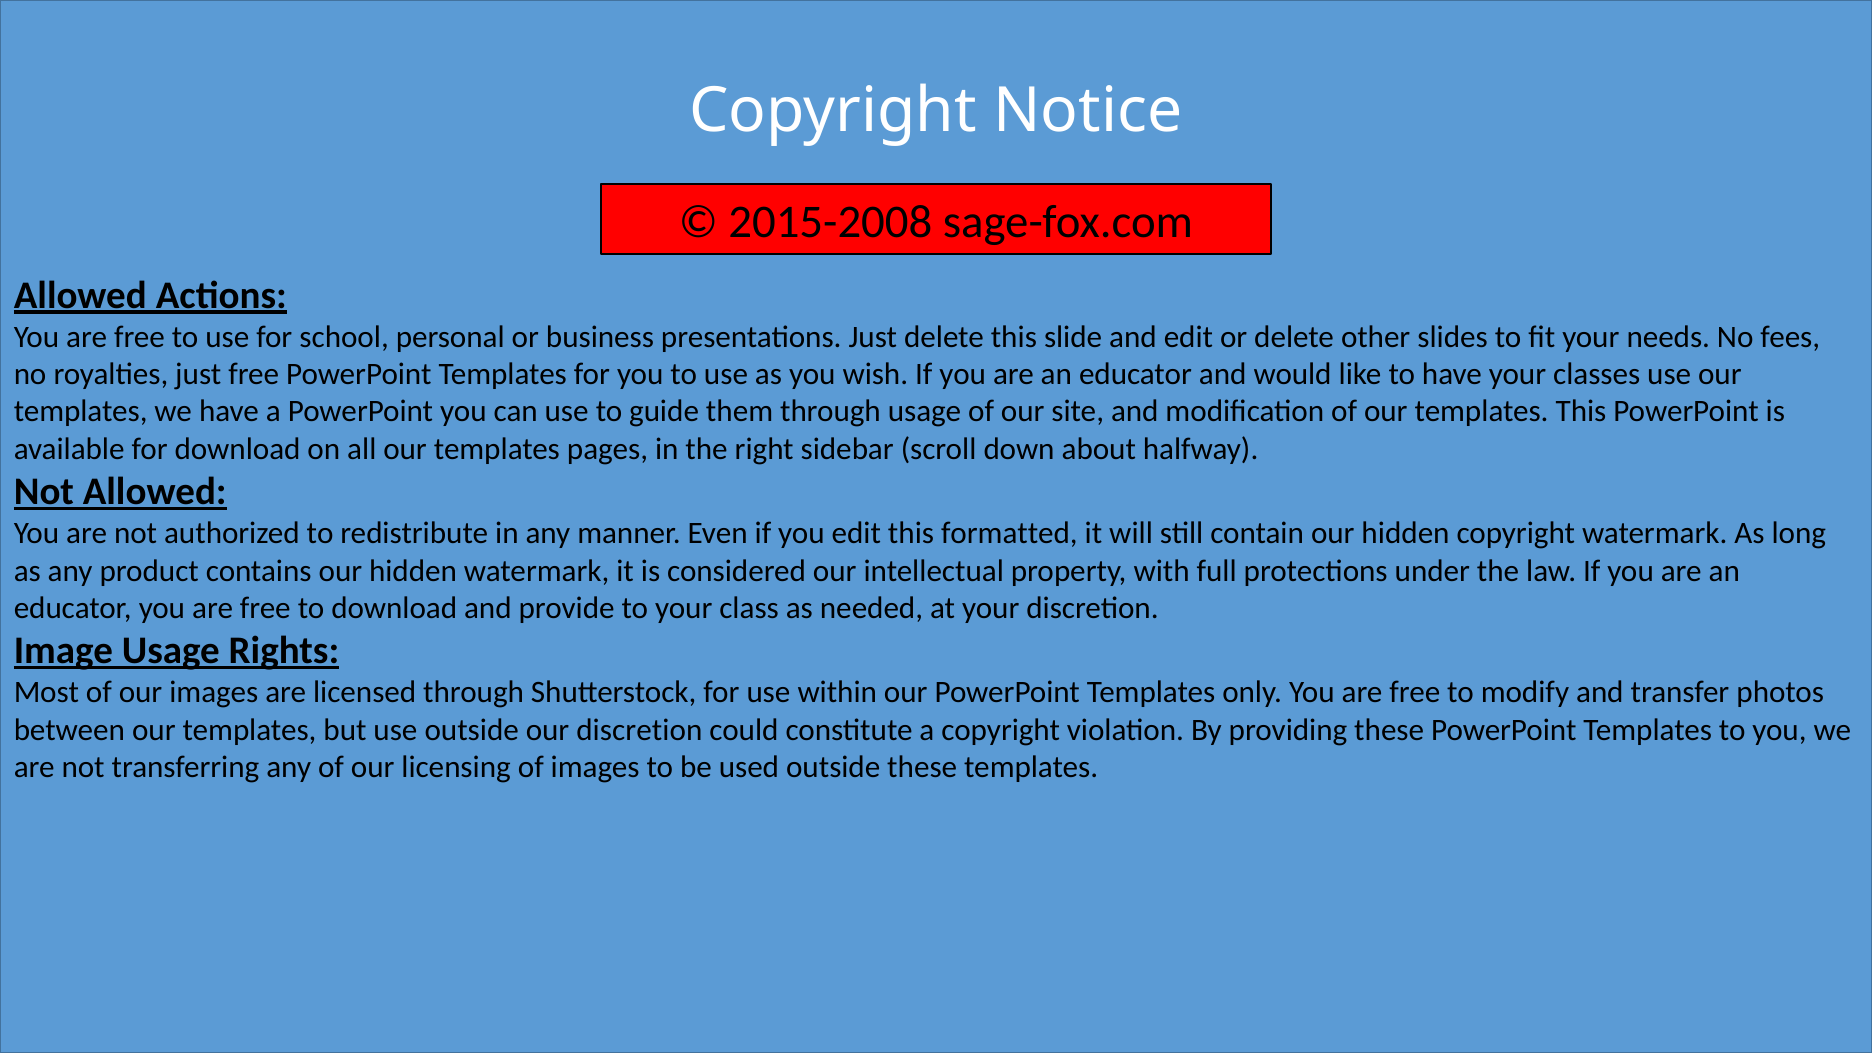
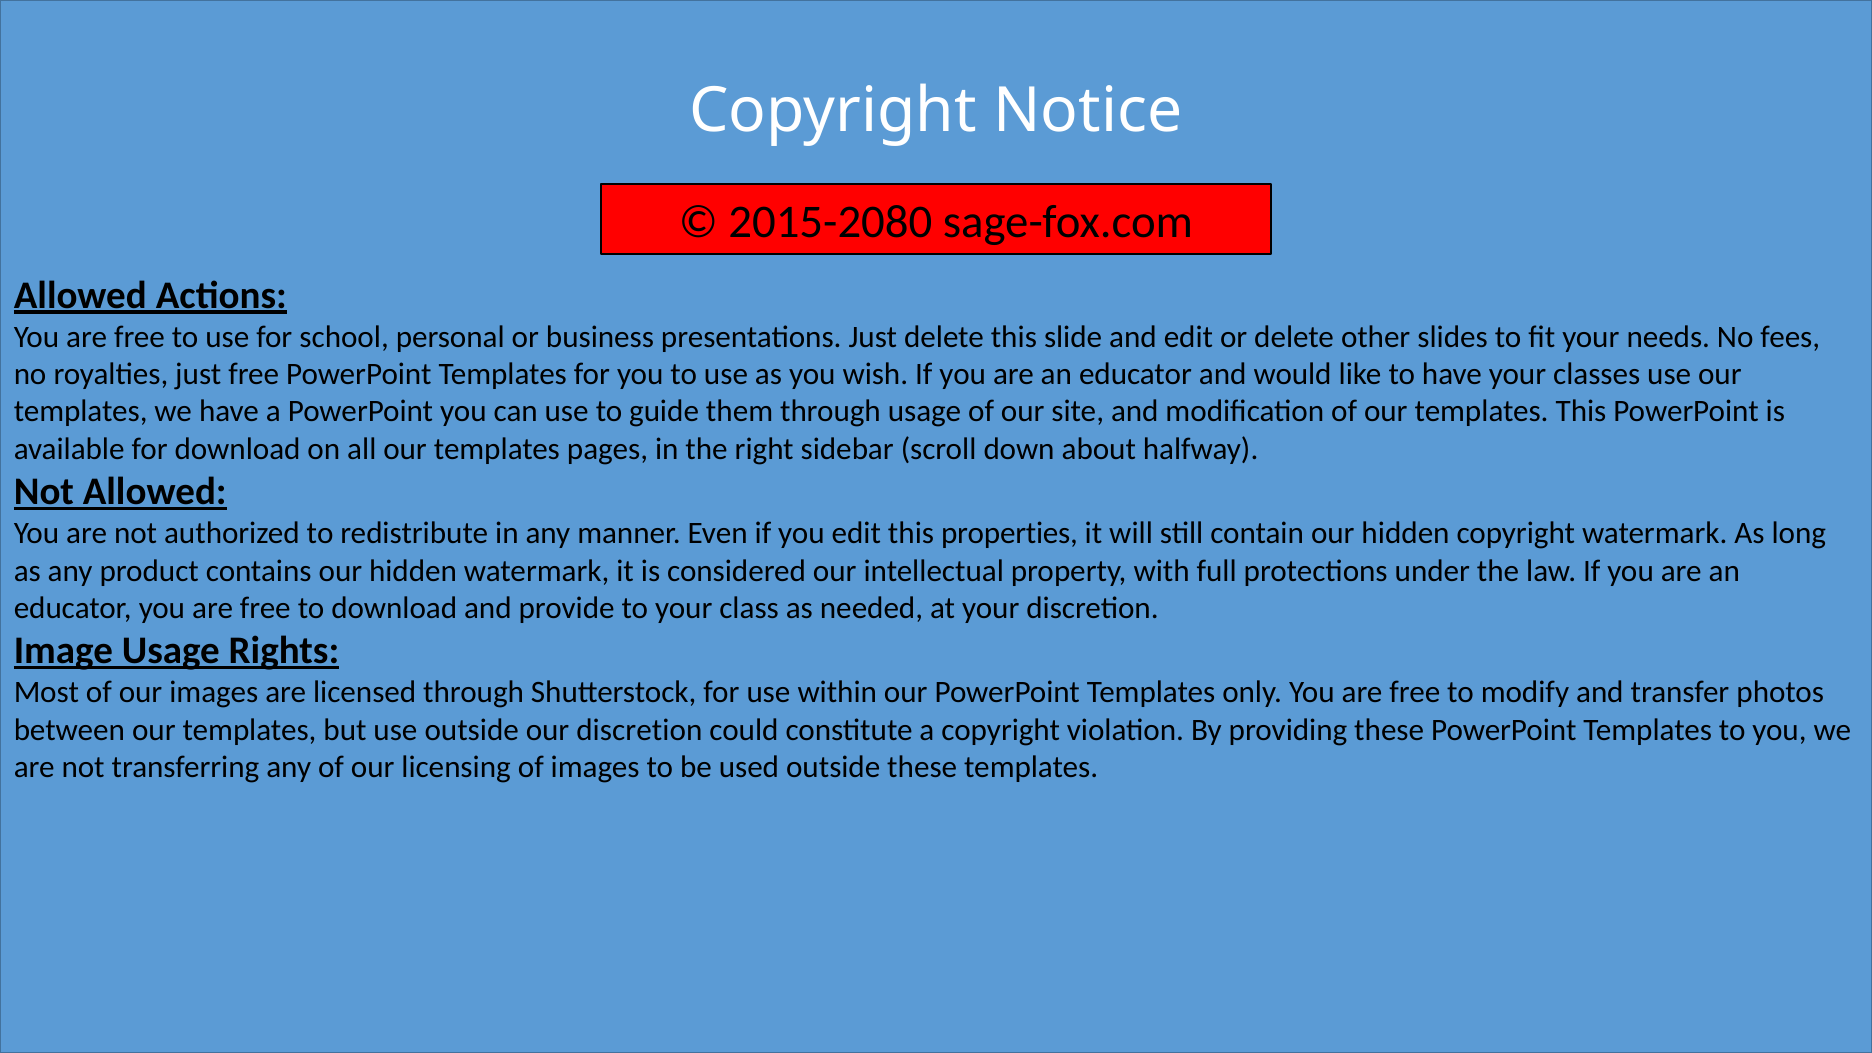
2015-2008: 2015-2008 -> 2015-2080 (830, 222)
formatted: formatted -> properties (1009, 533)
